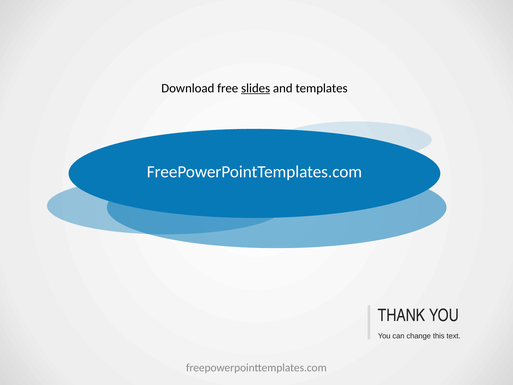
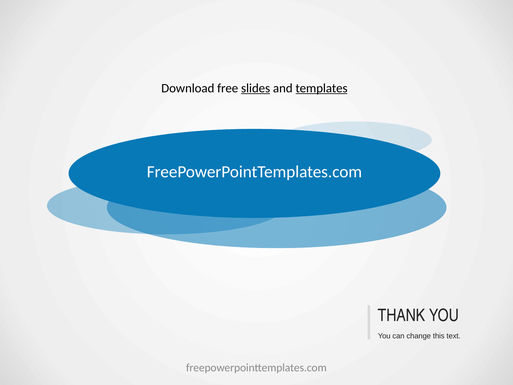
templates underline: none -> present (322, 88)
